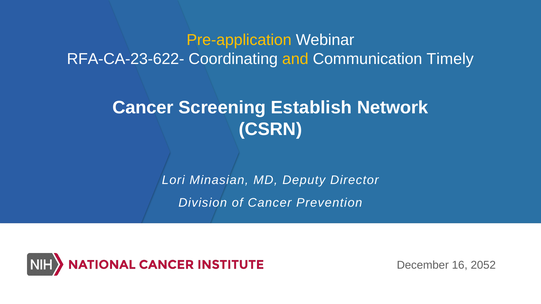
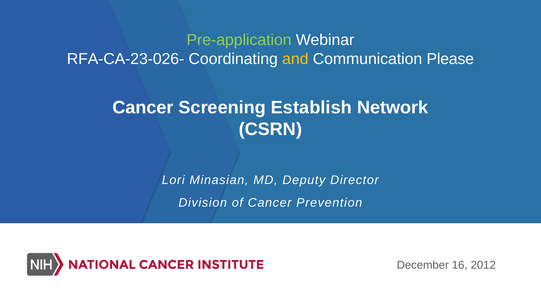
Pre-application colour: yellow -> light green (239, 40)
RFA-CA-23-622-: RFA-CA-23-622- -> RFA-CA-23-026- (126, 59)
Timely: Timely -> Please (450, 59)
2052: 2052 -> 2012 (483, 265)
